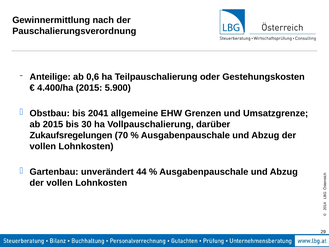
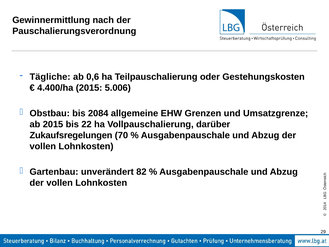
Anteilige: Anteilige -> Tägliche (50, 77)
5.900: 5.900 -> 5.006 (118, 88)
2041: 2041 -> 2084 (98, 113)
30: 30 -> 22 (87, 124)
44: 44 -> 82 (141, 172)
